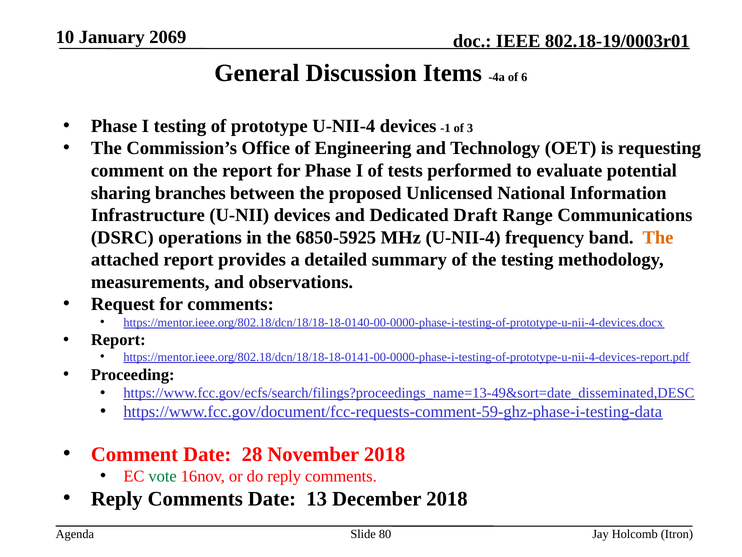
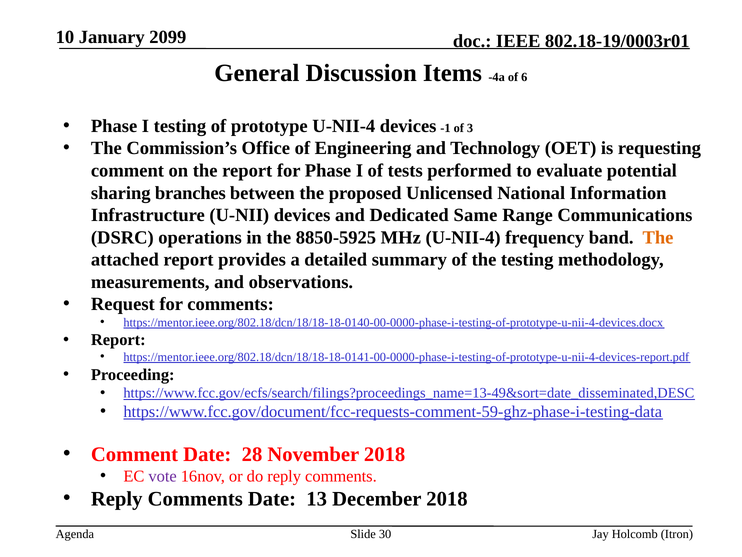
2069: 2069 -> 2099 (168, 37)
Draft: Draft -> Same (475, 215)
6850-5925: 6850-5925 -> 8850-5925 (336, 237)
vote colour: green -> purple (163, 476)
80: 80 -> 30 (385, 534)
